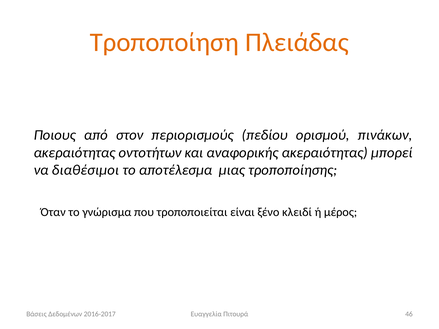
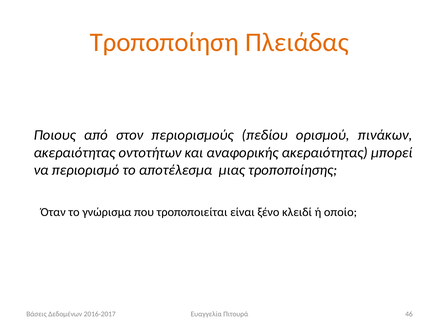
διαθέσιμοι: διαθέσιμοι -> περιορισμό (85, 170)
μέρος: μέρος -> οποίο (340, 212)
